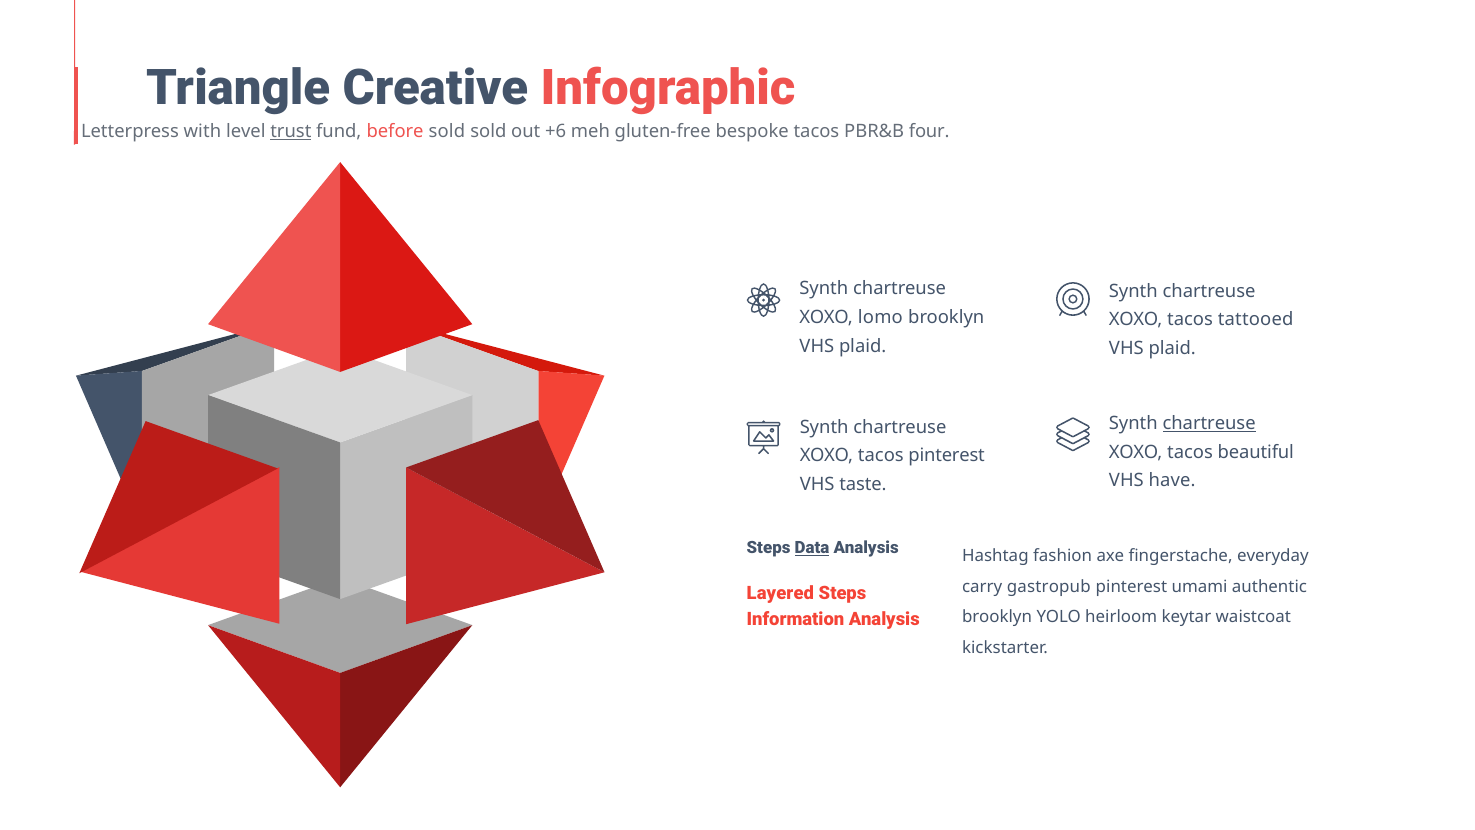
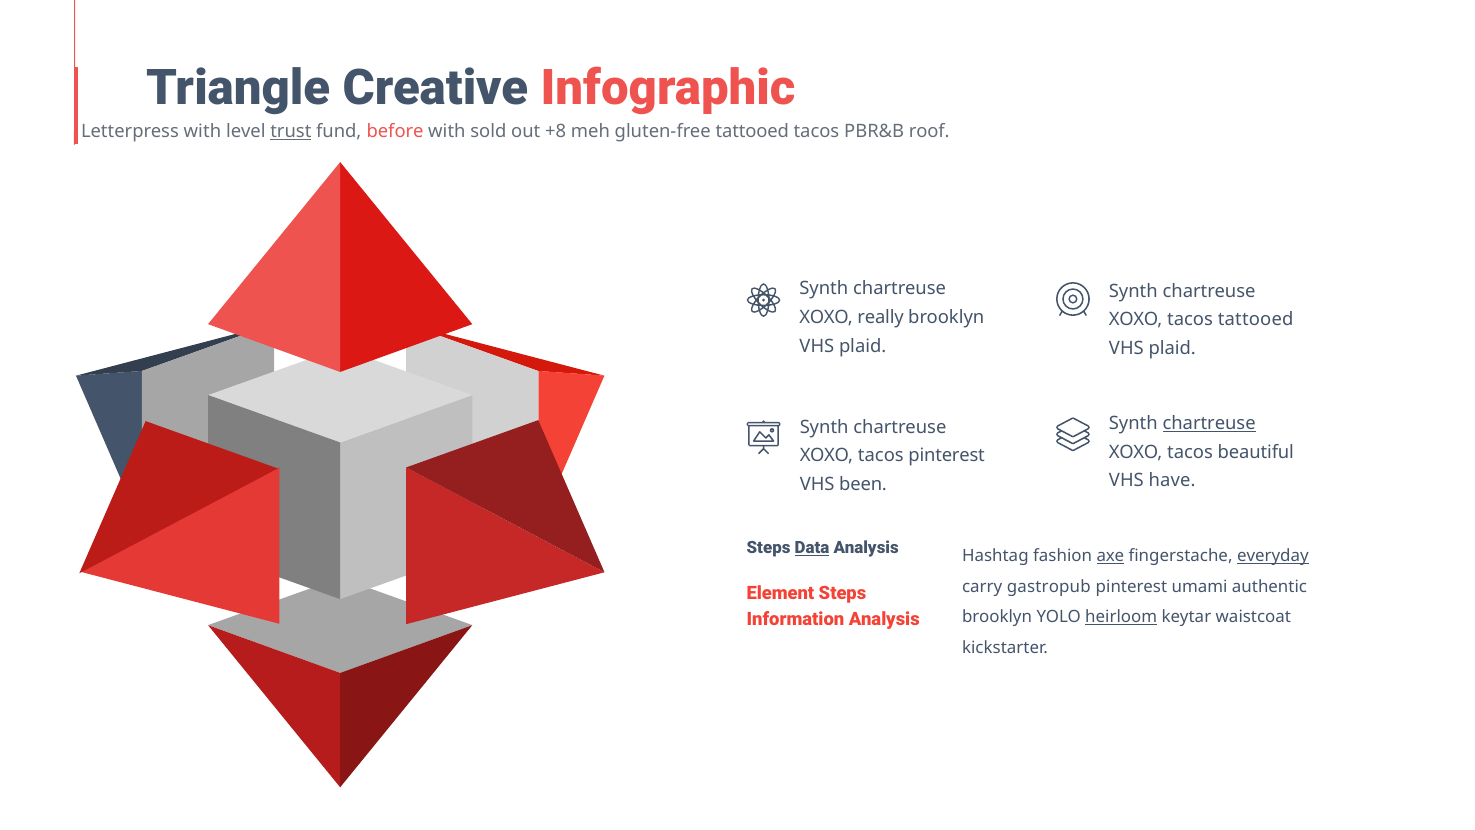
before sold: sold -> with (447, 131)
+6: +6 -> +8 (556, 131)
gluten-free bespoke: bespoke -> tattooed (752, 131)
four: four -> roof (929, 131)
lomo: lomo -> really (881, 317)
taste: taste -> been (863, 484)
axe underline: none -> present (1110, 556)
everyday underline: none -> present (1273, 556)
Layered: Layered -> Element (780, 593)
heirloom underline: none -> present (1121, 617)
